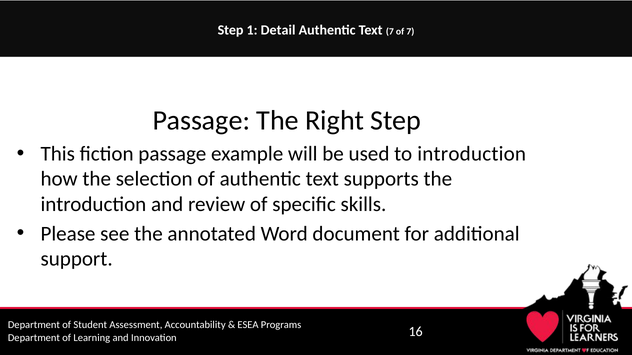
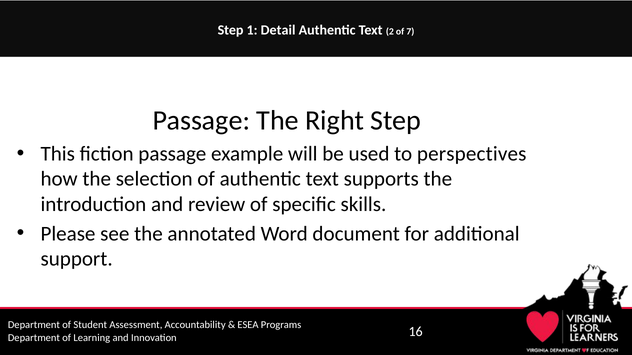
Text 7: 7 -> 2 (390, 31)
to introduction: introduction -> perspectives (472, 154)
